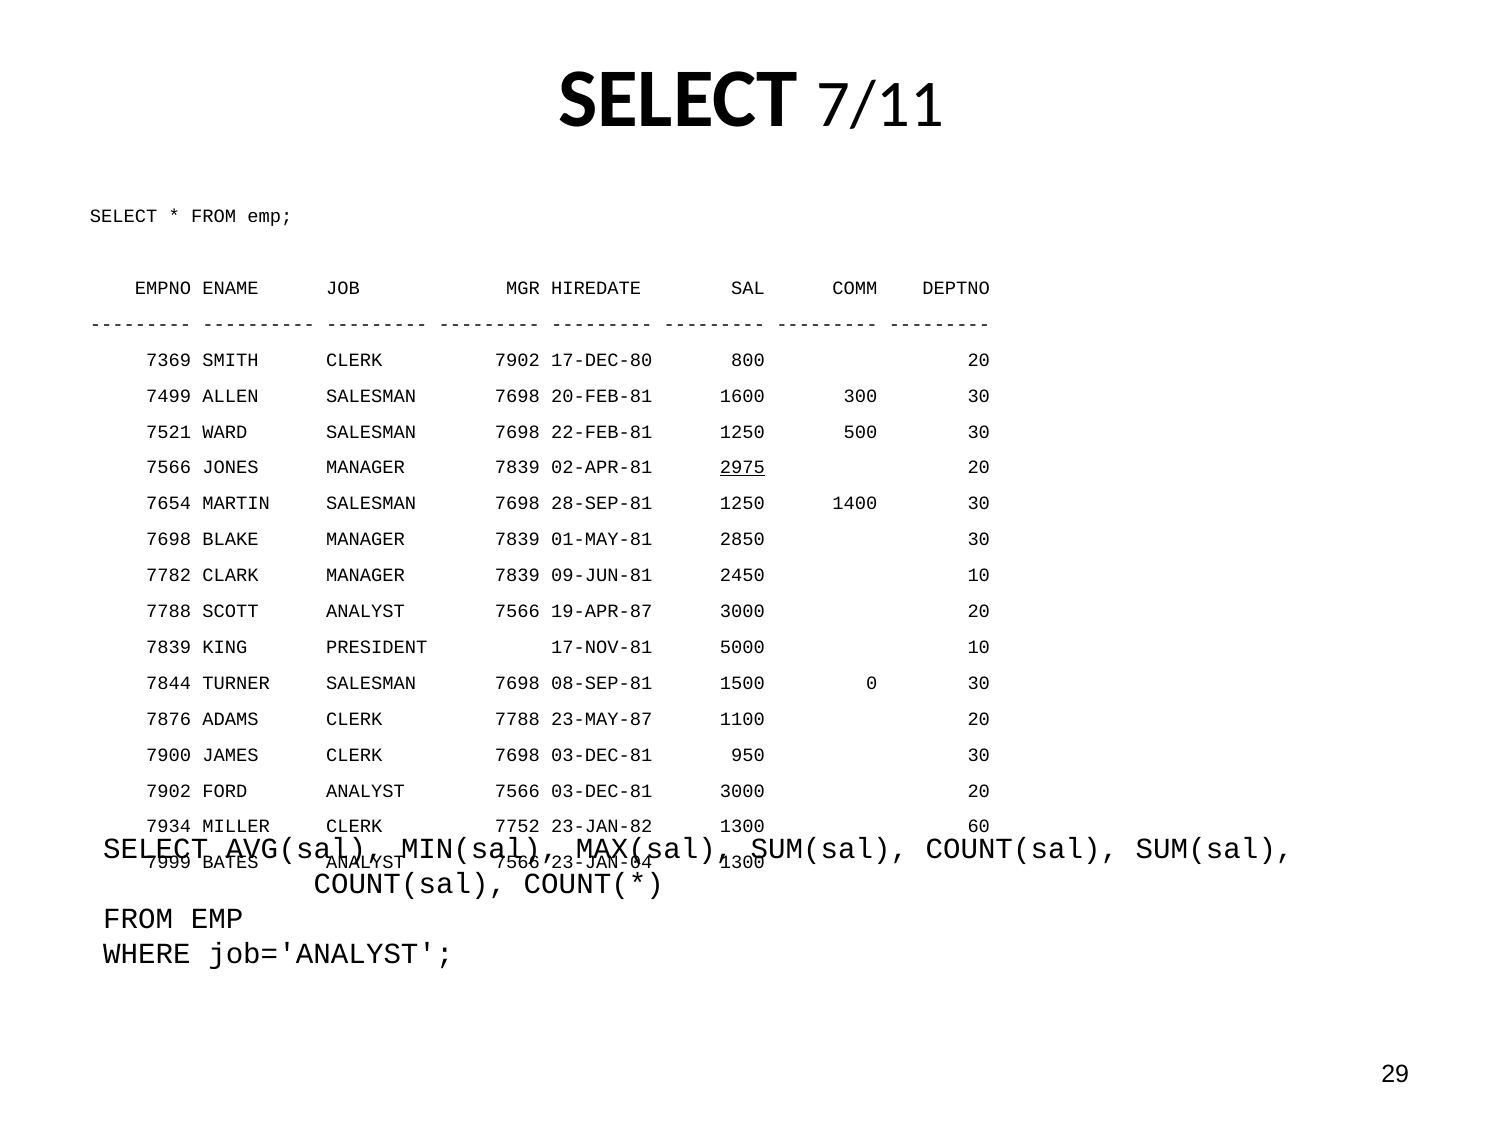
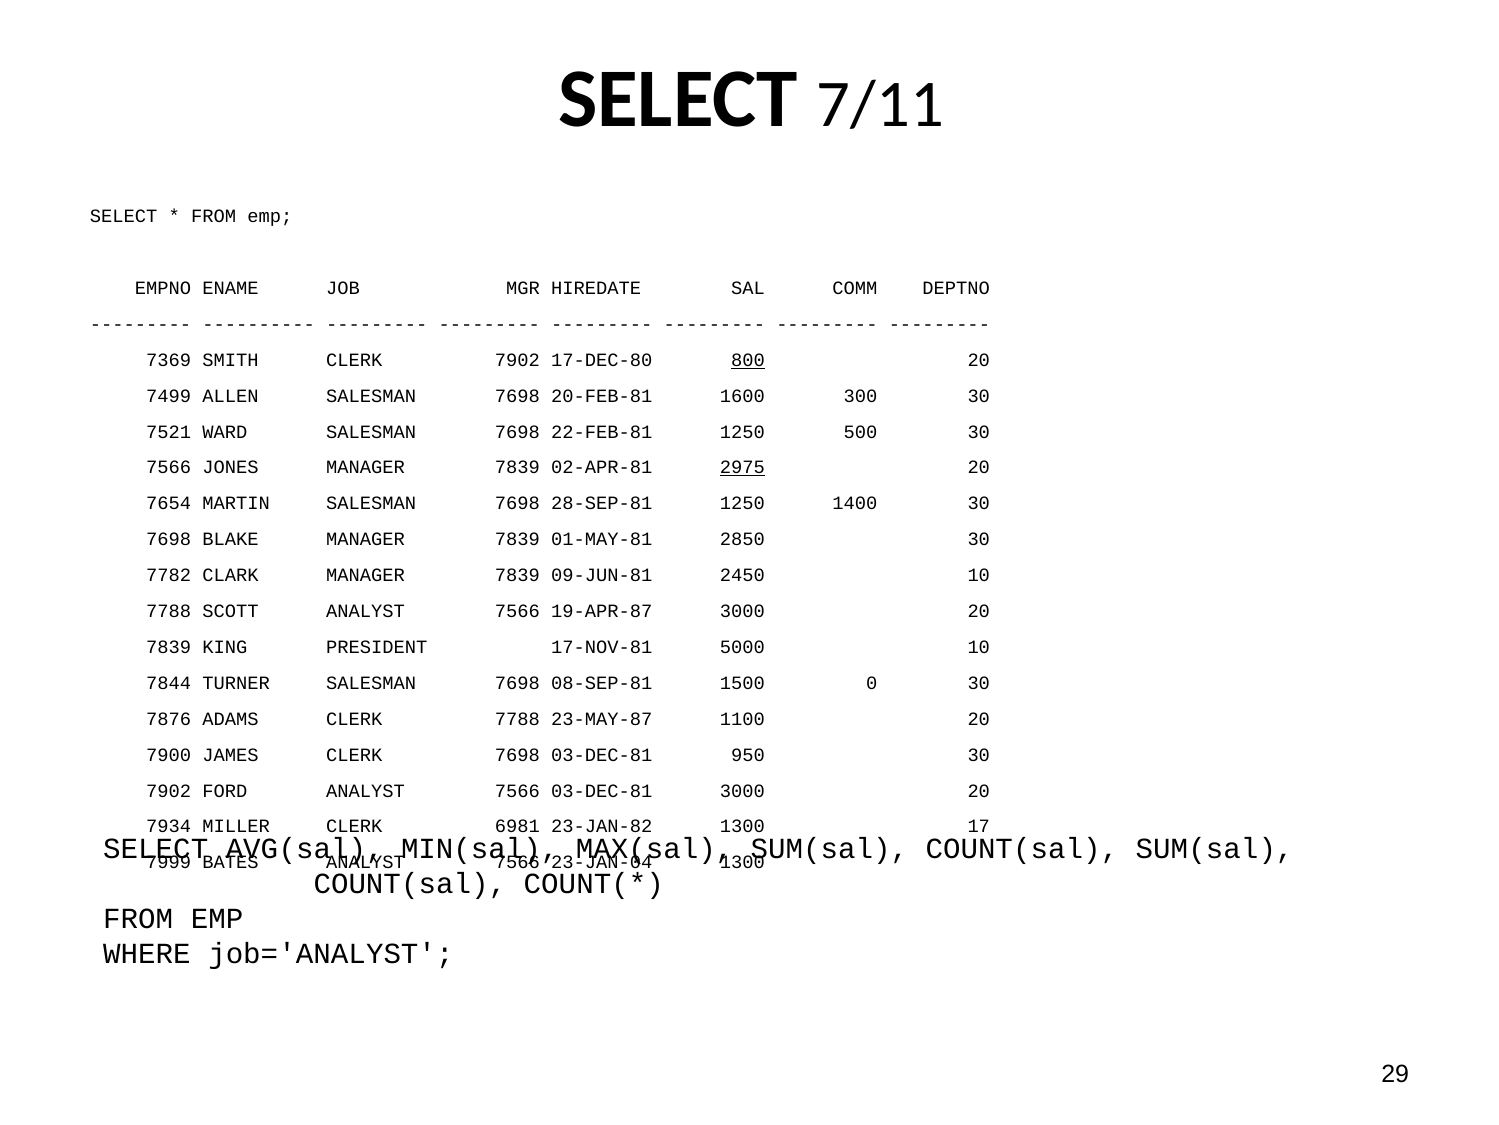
800 underline: none -> present (748, 360)
7752: 7752 -> 6981 (517, 826)
60: 60 -> 17 (979, 826)
